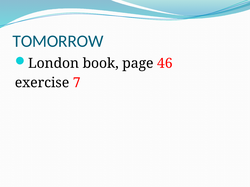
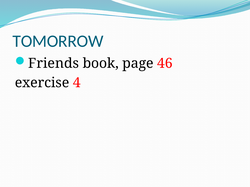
London: London -> Friends (54, 63)
7: 7 -> 4 (77, 83)
